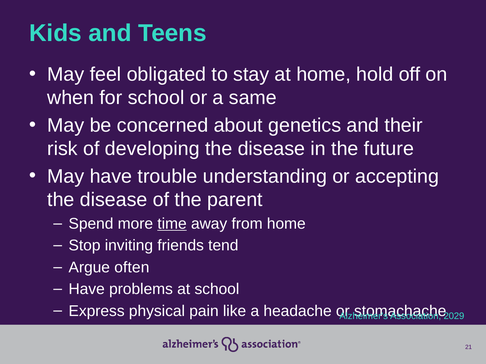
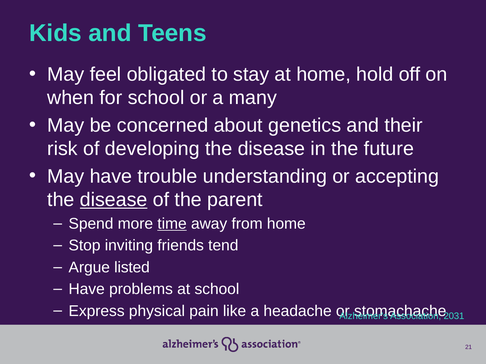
same: same -> many (253, 98)
disease underline: none -> present (114, 200)
often: often -> listed (132, 268)
2029: 2029 -> 2031 (454, 317)
